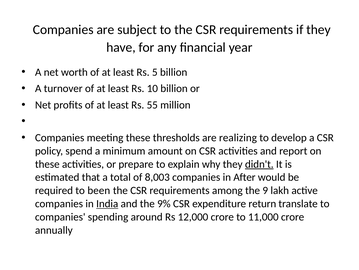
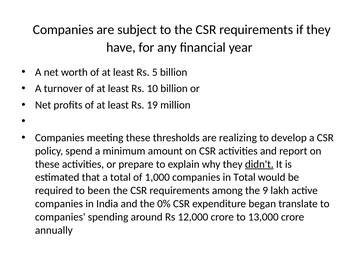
55: 55 -> 19 (152, 105)
8,003: 8,003 -> 1,000 (157, 177)
in After: After -> Total (244, 177)
India underline: present -> none (107, 203)
9%: 9% -> 0% (164, 203)
return: return -> began (262, 203)
11,000: 11,000 -> 13,000 (263, 216)
